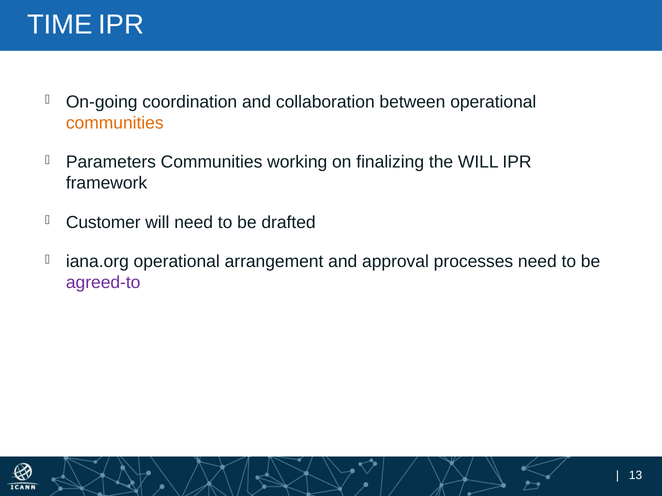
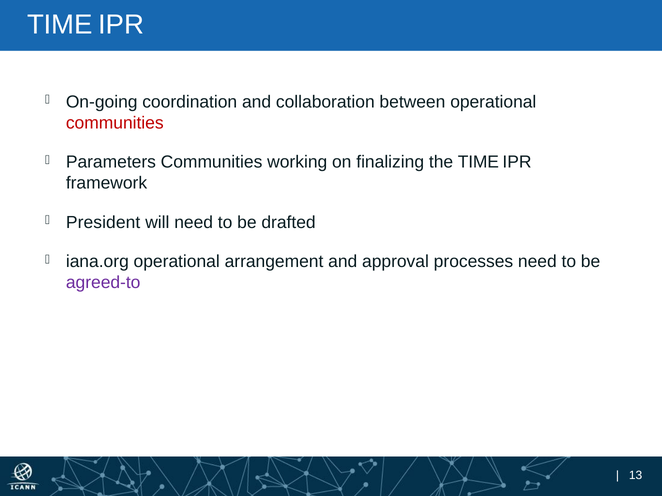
communities colour: orange -> red (115, 123)
the WILL: WILL -> TIME (478, 162)
Customer: Customer -> President (103, 223)
